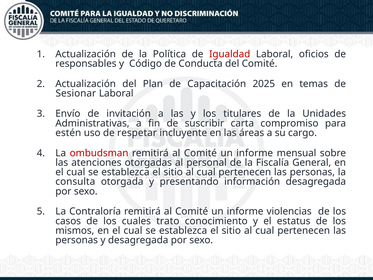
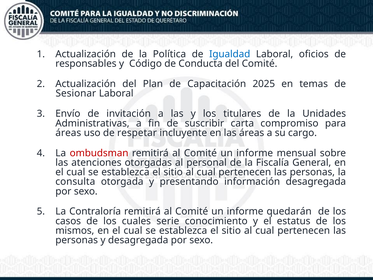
Igualdad colour: red -> blue (230, 54)
estén: estén -> áreas (68, 133)
violencias: violencias -> quedarán (289, 211)
trato: trato -> serie (168, 221)
